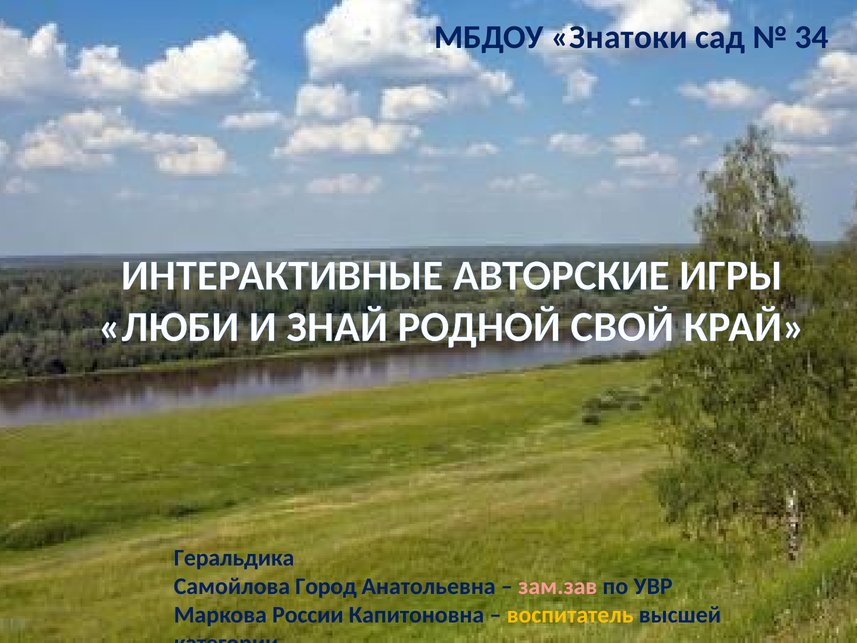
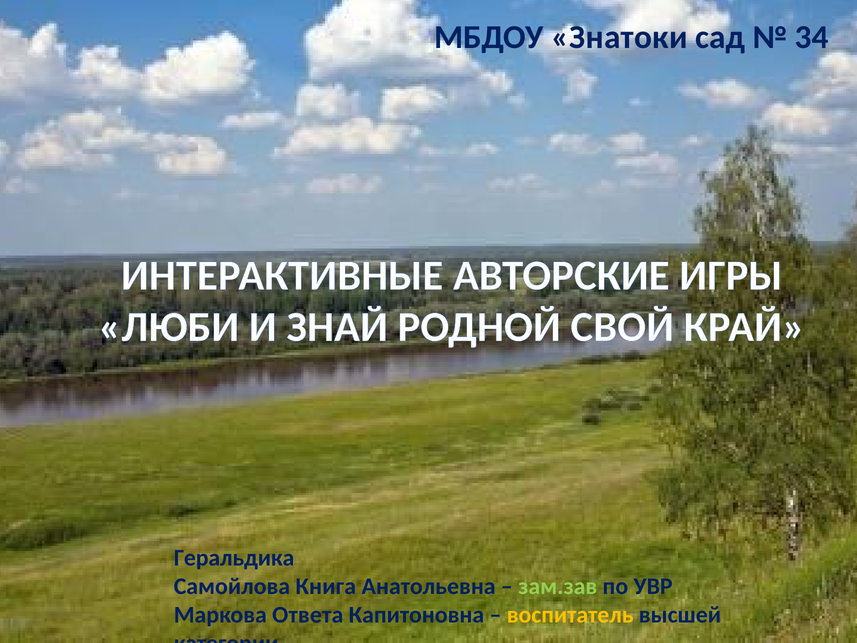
Город: Город -> Книга (326, 586)
зам.зав colour: pink -> light green (558, 586)
России: России -> Ответа (308, 615)
